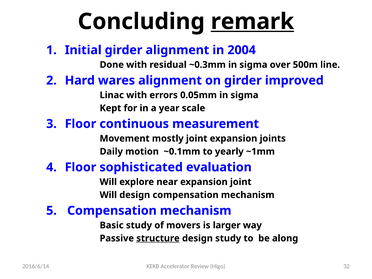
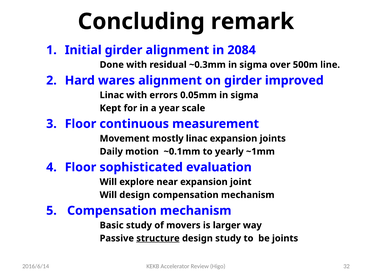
remark underline: present -> none (252, 22)
2004: 2004 -> 2084 (242, 50)
mostly joint: joint -> linac (197, 138)
be along: along -> joints (285, 238)
